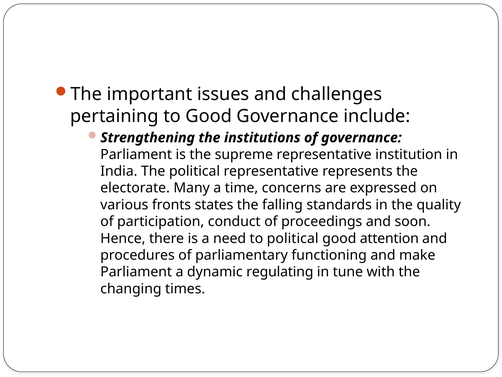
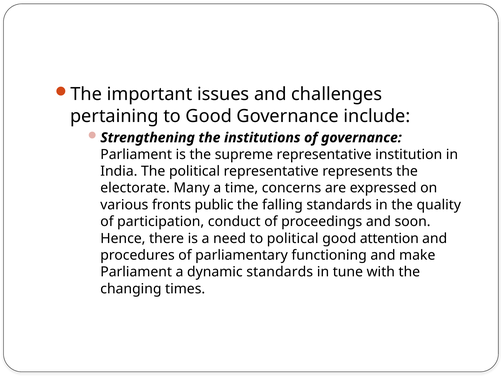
states: states -> public (214, 205)
dynamic regulating: regulating -> standards (280, 272)
